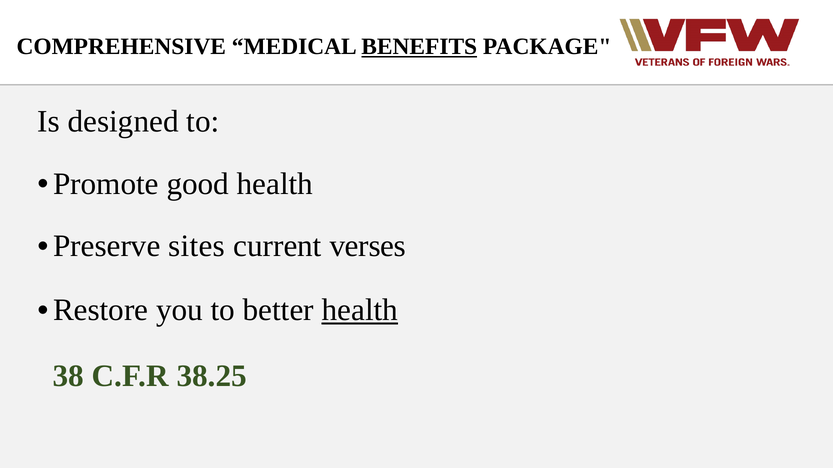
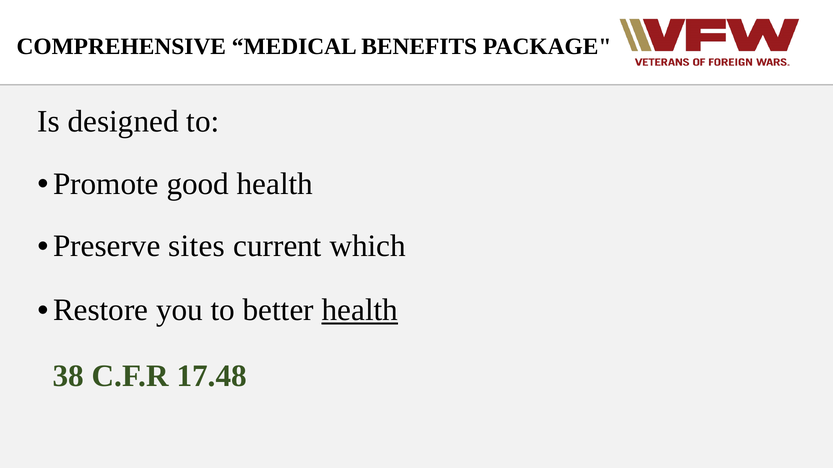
BENEFITS underline: present -> none (419, 47)
verses: verses -> which (368, 246)
38.25: 38.25 -> 17.48 (212, 376)
